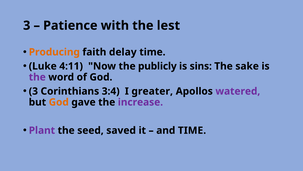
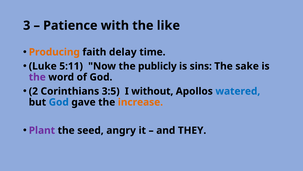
lest: lest -> like (168, 25)
4:11: 4:11 -> 5:11 (71, 66)
3: 3 -> 2 (33, 91)
3:4: 3:4 -> 3:5 (111, 91)
greater: greater -> without (152, 91)
watered colour: purple -> blue (238, 91)
God colour: orange -> blue (59, 102)
increase colour: purple -> orange (140, 102)
saved: saved -> angry (121, 130)
and TIME: TIME -> THEY (192, 130)
